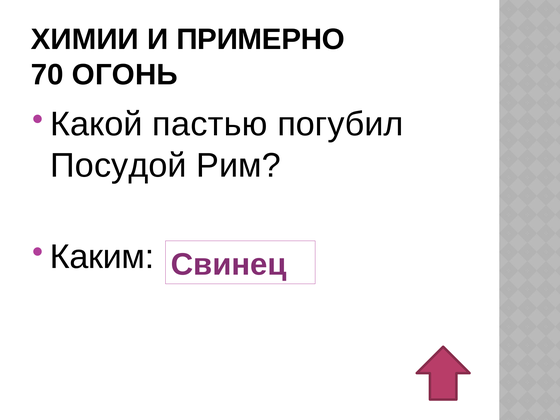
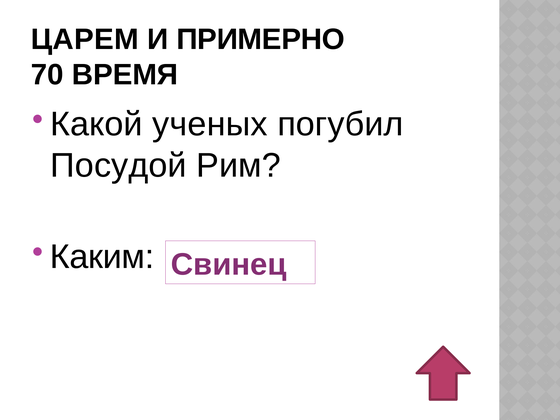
ХИМИИ: ХИМИИ -> ЦАРЕМ (85, 39)
ОГОНЬ: ОГОНЬ -> ВРЕМЯ (125, 75)
пастью: пастью -> ученых (210, 124)
